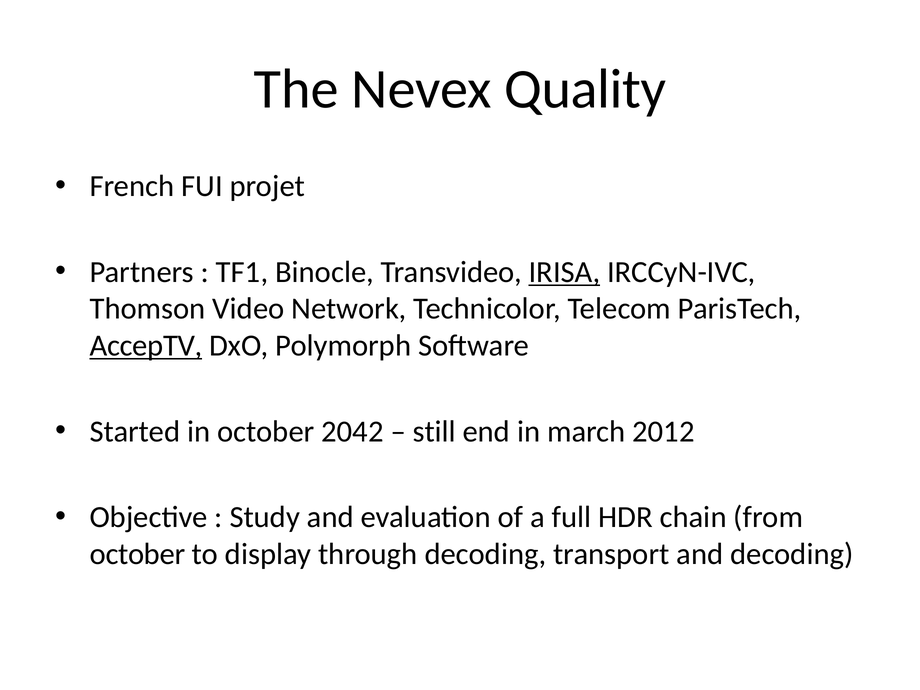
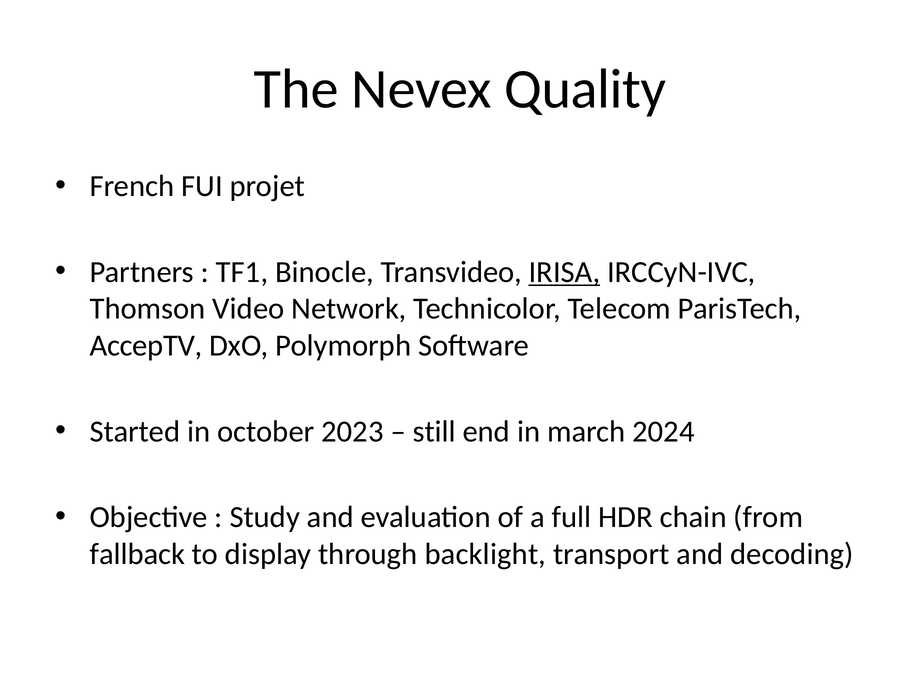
AccepTV underline: present -> none (146, 346)
2042: 2042 -> 2023 (352, 431)
2012: 2012 -> 2024 (663, 431)
october: october -> fallback (137, 554)
through decoding: decoding -> backlight (485, 554)
